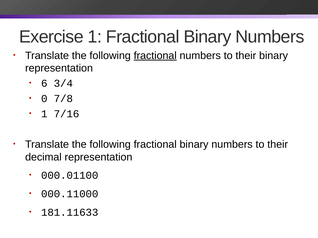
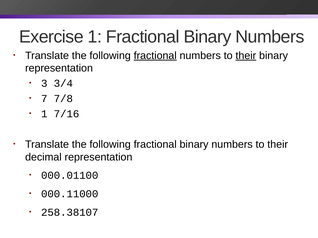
their underline: none -> present (246, 56)
6: 6 -> 3 (44, 84)
0: 0 -> 7 (44, 99)
181.11633: 181.11633 -> 258.38107 (70, 213)
